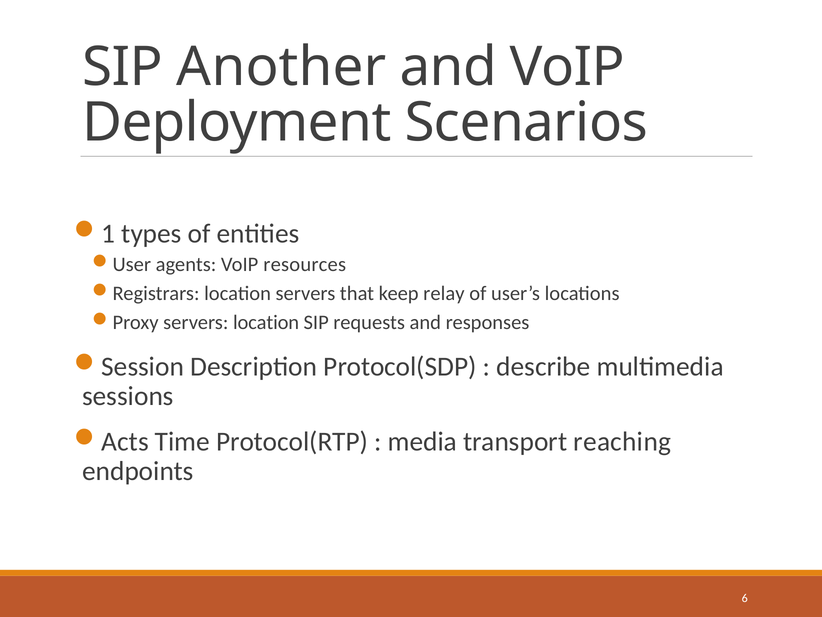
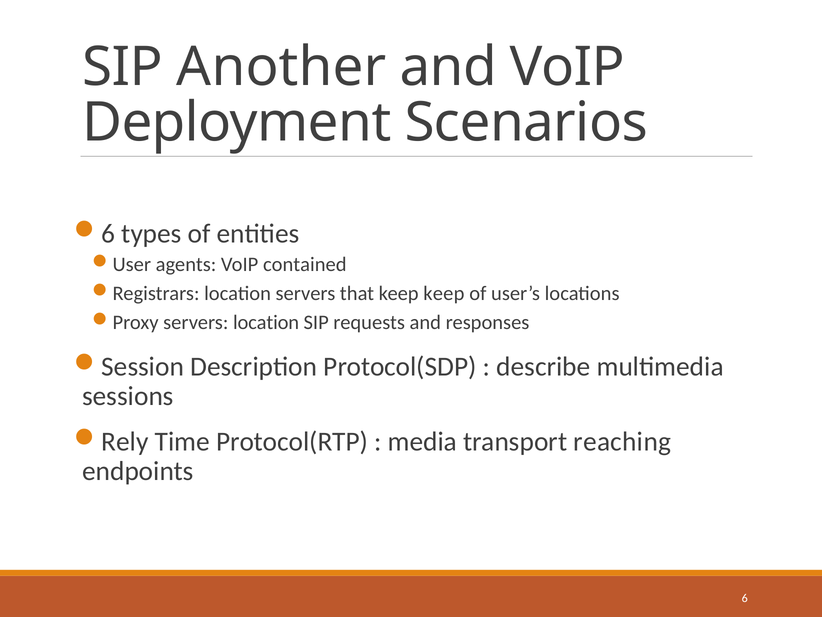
1: 1 -> 6 (108, 234)
resources: resources -> contained (305, 264)
keep relay: relay -> keep (444, 293)
Acts: Acts -> Rely (125, 441)
